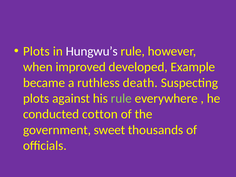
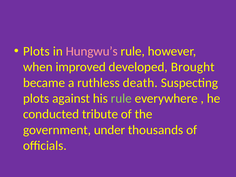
Hungwu’s colour: white -> pink (92, 51)
Example: Example -> Brought (193, 67)
cotton: cotton -> tribute (100, 114)
sweet: sweet -> under (110, 130)
